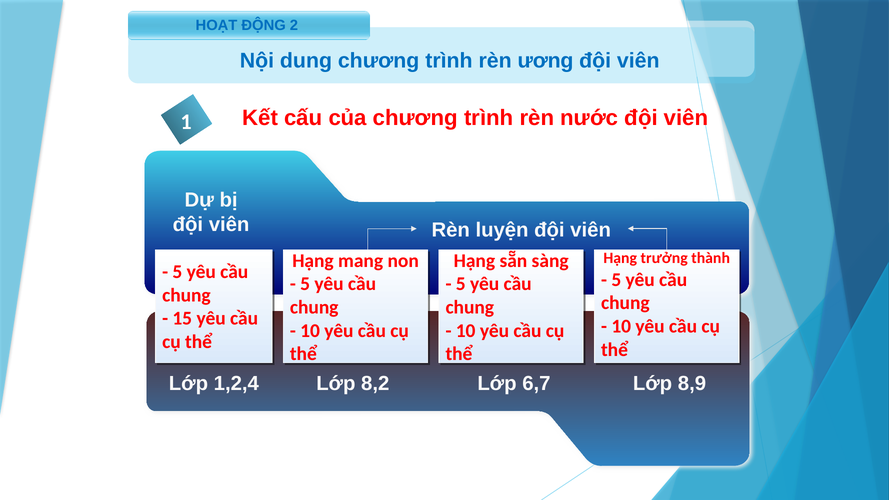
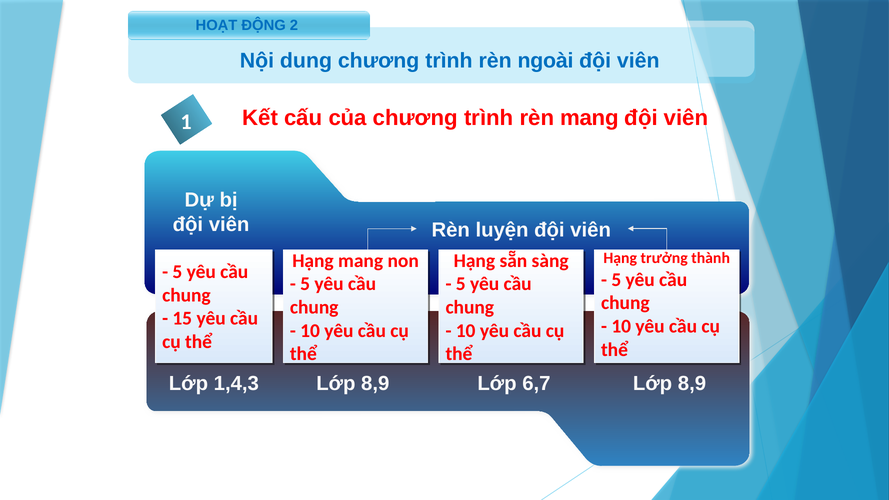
ương: ương -> ngoài (545, 61)
rèn nước: nước -> mang (589, 118)
1,2,4: 1,2,4 -> 1,4,3 (236, 384)
8,2: 8,2 -> 8,9 (375, 384)
